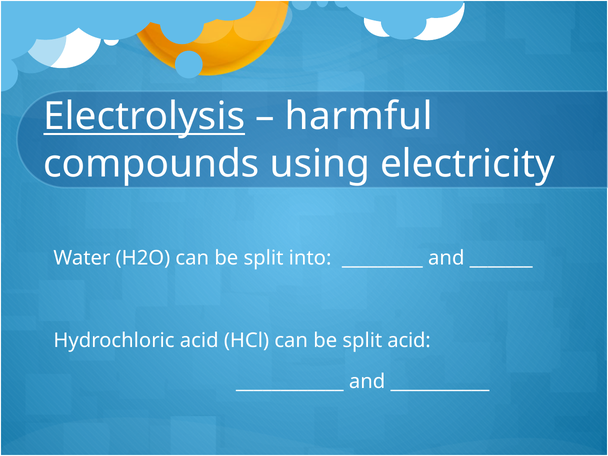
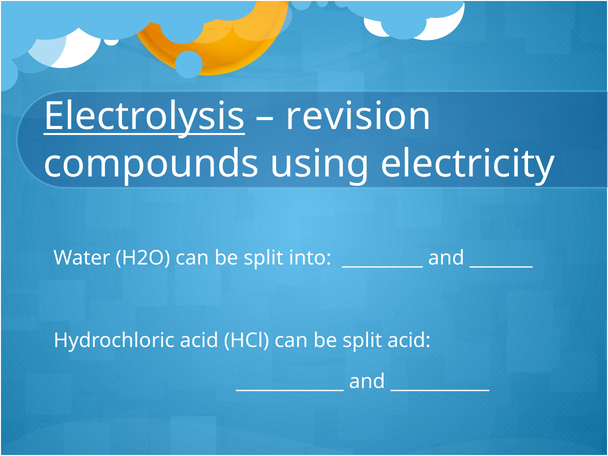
harmful: harmful -> revision (359, 117)
